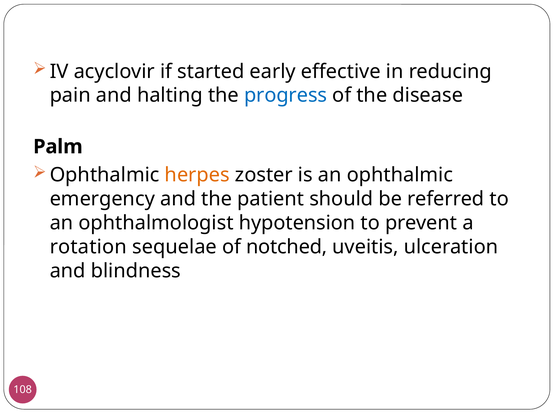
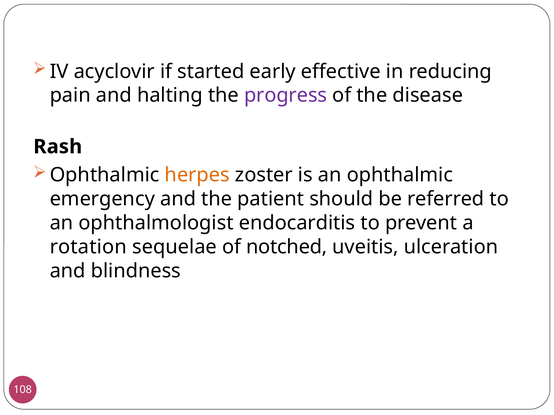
progress colour: blue -> purple (286, 96)
Palm: Palm -> Rash (58, 147)
hypotension: hypotension -> endocarditis (297, 223)
